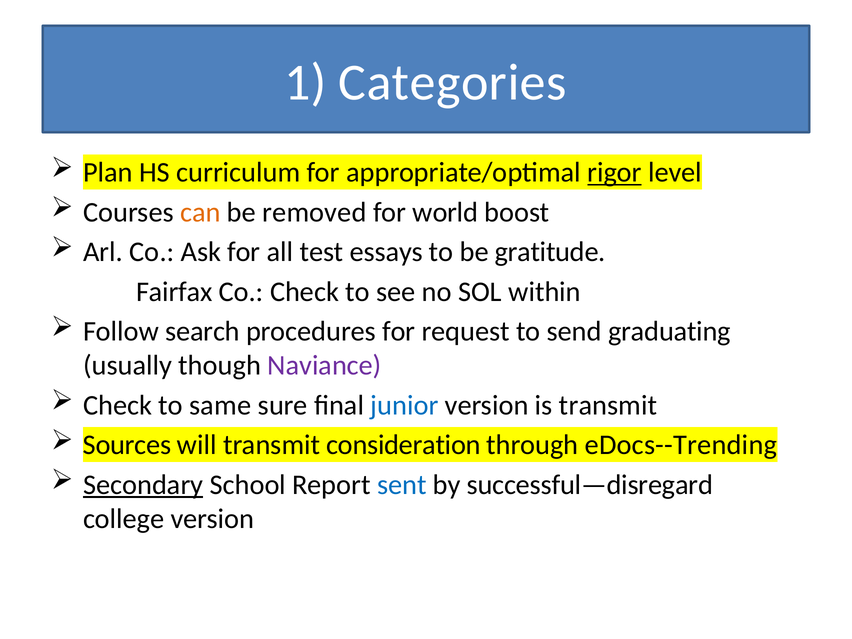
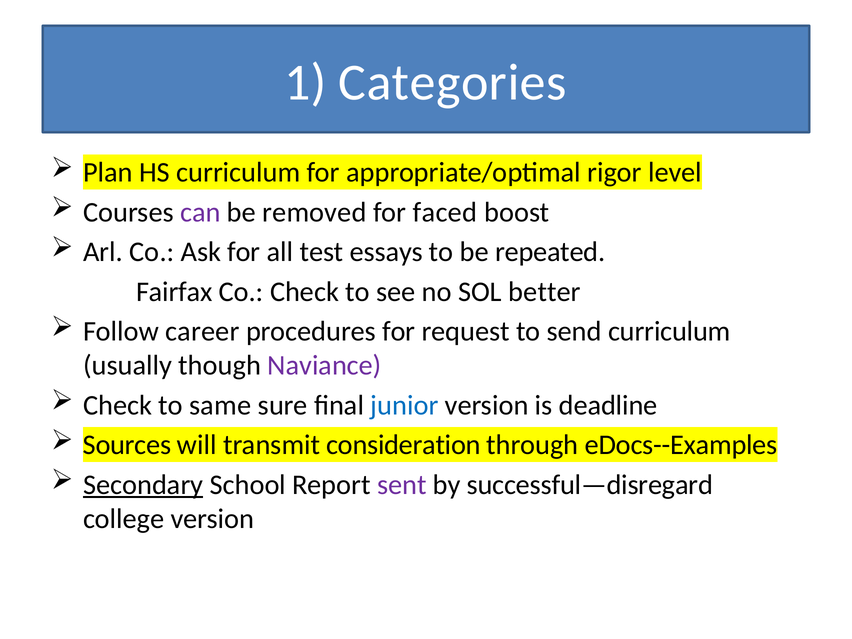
rigor underline: present -> none (614, 172)
can colour: orange -> purple (200, 212)
world: world -> faced (445, 212)
gratitude: gratitude -> repeated (550, 252)
within: within -> better (545, 292)
search: search -> career (202, 331)
send graduating: graduating -> curriculum (669, 331)
is transmit: transmit -> deadline (608, 405)
eDocs--Trending: eDocs--Trending -> eDocs--Examples (681, 445)
sent colour: blue -> purple (402, 485)
